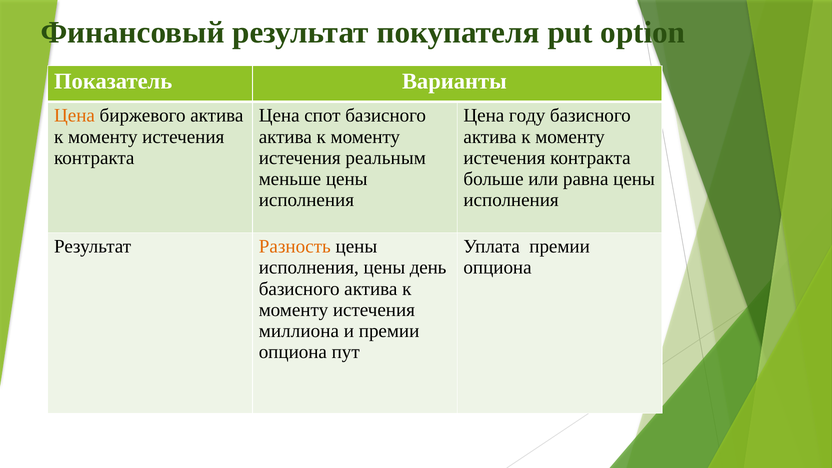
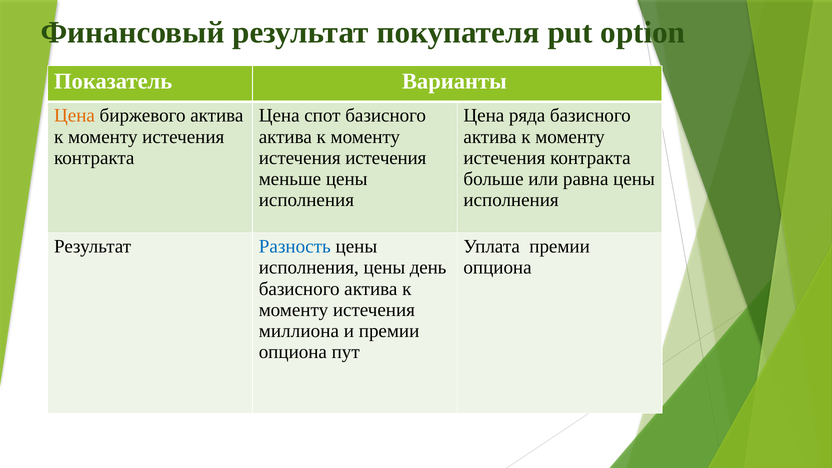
году: году -> ряда (527, 116)
истечения реальным: реальным -> истечения (386, 158)
Разность colour: orange -> blue (295, 247)
